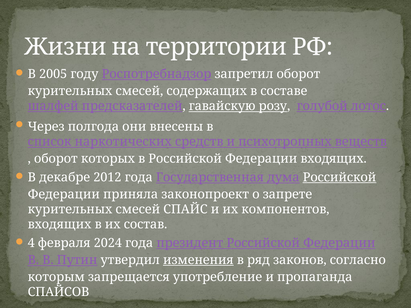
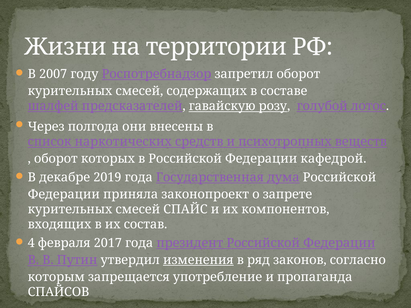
2005: 2005 -> 2007 (53, 74)
Федерации входящих: входящих -> кафедрой (333, 159)
2012: 2012 -> 2019 (107, 177)
Российской underline: present -> none (339, 177)
2024: 2024 -> 2017 (108, 243)
